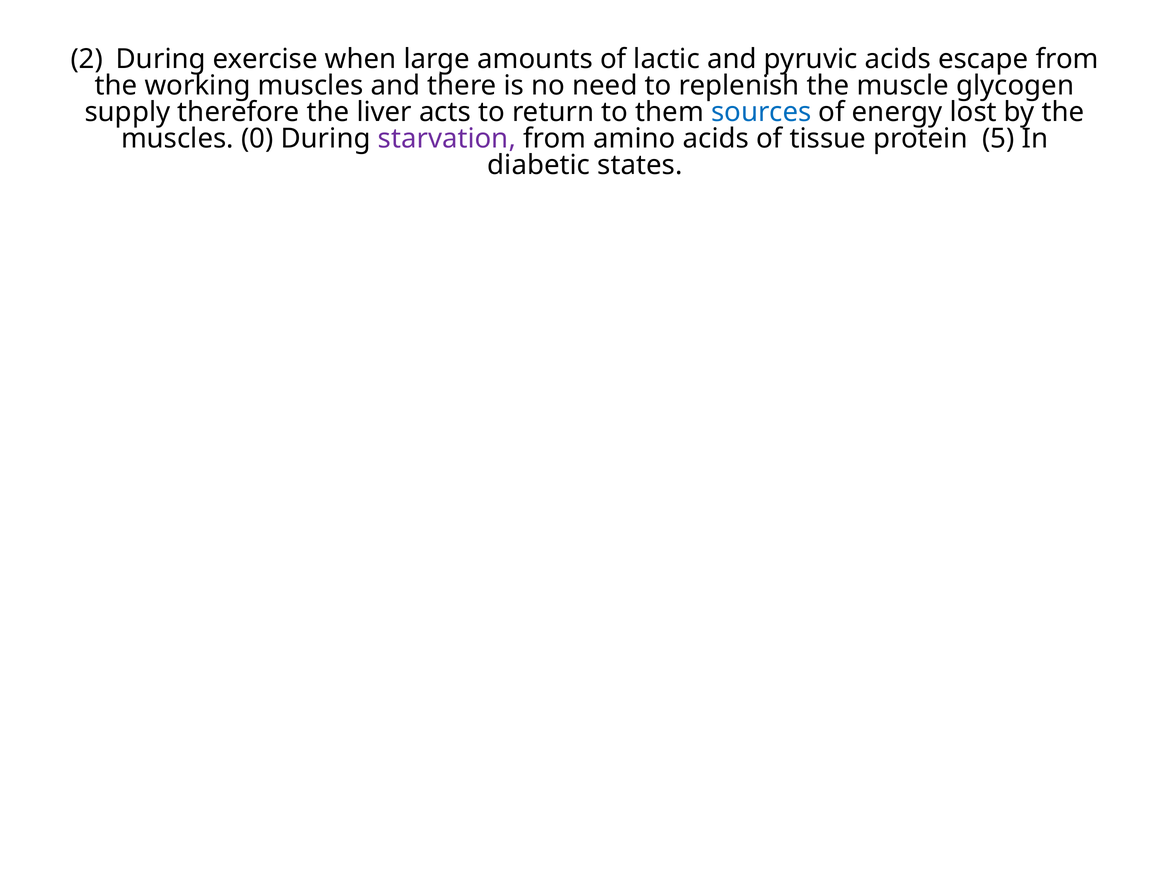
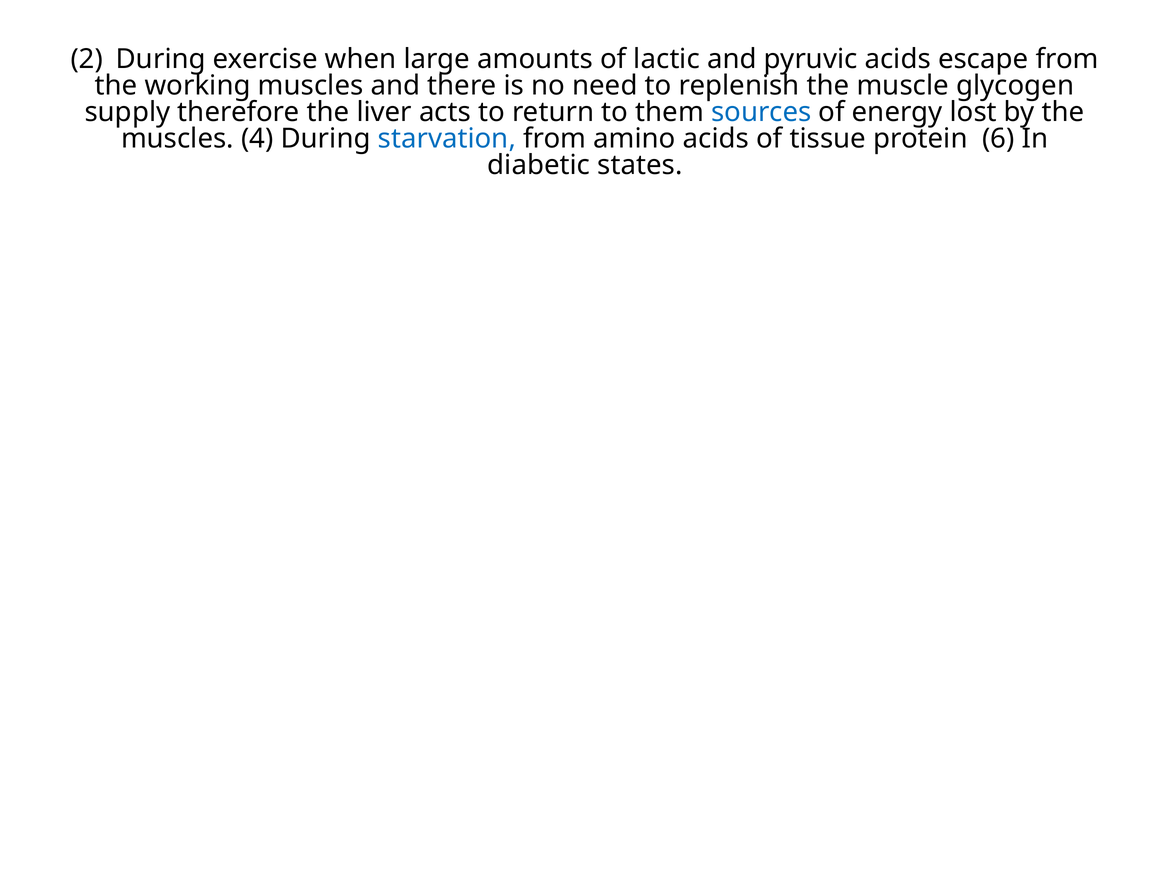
0: 0 -> 4 (257, 139)
starvation colour: purple -> blue (447, 139)
5: 5 -> 6 (998, 139)
